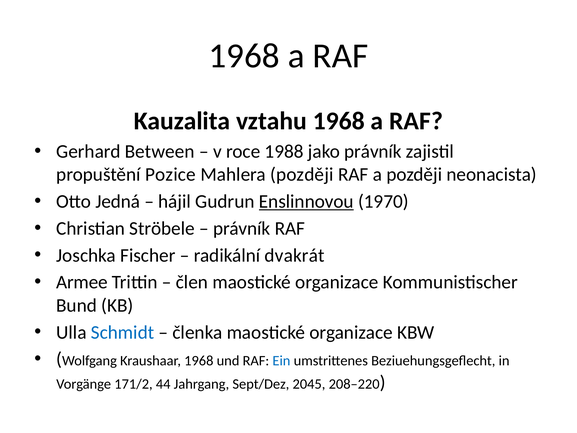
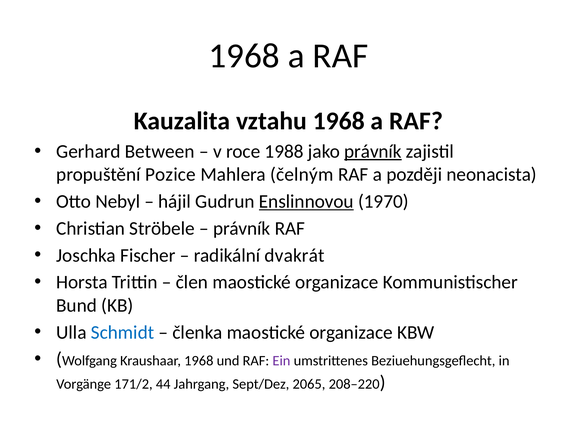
právník underline: none -> present (373, 151)
Mahlera později: později -> čelným (302, 174)
Jedná: Jedná -> Nebyl (118, 201)
Armee: Armee -> Horsta (82, 282)
Ein colour: blue -> purple (281, 361)
2045: 2045 -> 2065 (309, 384)
